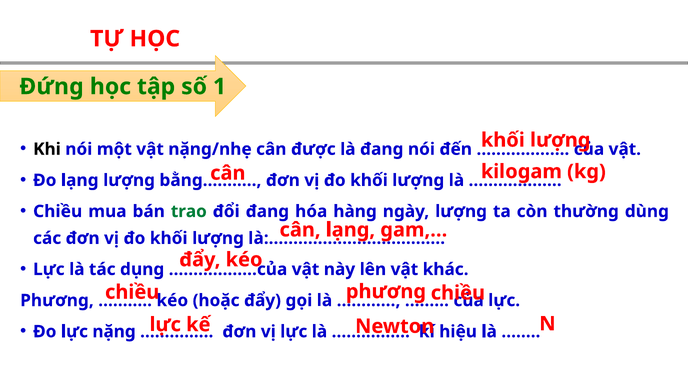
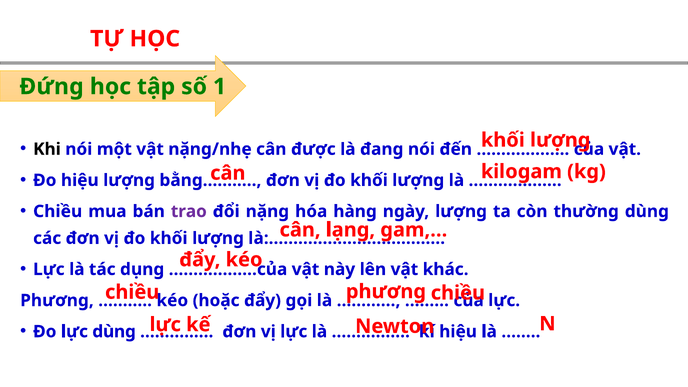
Đo lạng: lạng -> hiệu (80, 180)
trao colour: green -> purple (189, 211)
đổi đang: đang -> nặng (267, 211)
lực nặng: nặng -> dùng (114, 332)
